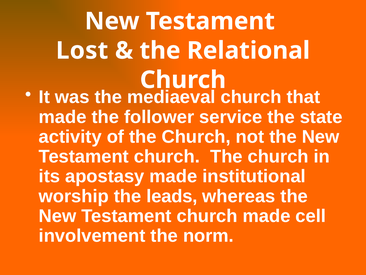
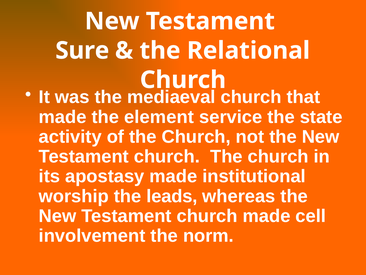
Lost: Lost -> Sure (82, 50)
follower: follower -> element (159, 117)
